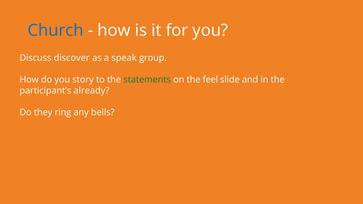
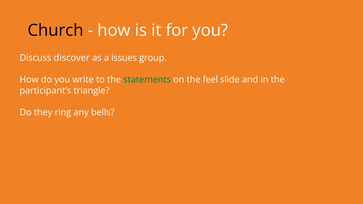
Church colour: blue -> black (56, 31)
speak: speak -> issues (124, 58)
story: story -> write (83, 80)
already: already -> triangle (91, 91)
